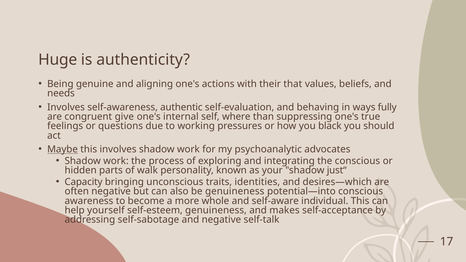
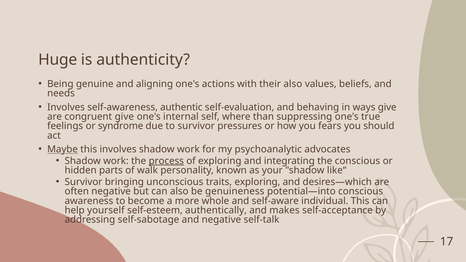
their that: that -> also (293, 84)
ways fully: fully -> give (387, 107)
questions: questions -> syndrome (121, 126)
to working: working -> survivor (196, 126)
black: black -> fears (330, 126)
process underline: none -> present (166, 161)
just“: just“ -> like“ (337, 170)
Capacity: Capacity -> Survivor (83, 182)
traits identities: identities -> exploring (257, 182)
self-esteem genuineness: genuineness -> authentically (216, 210)
